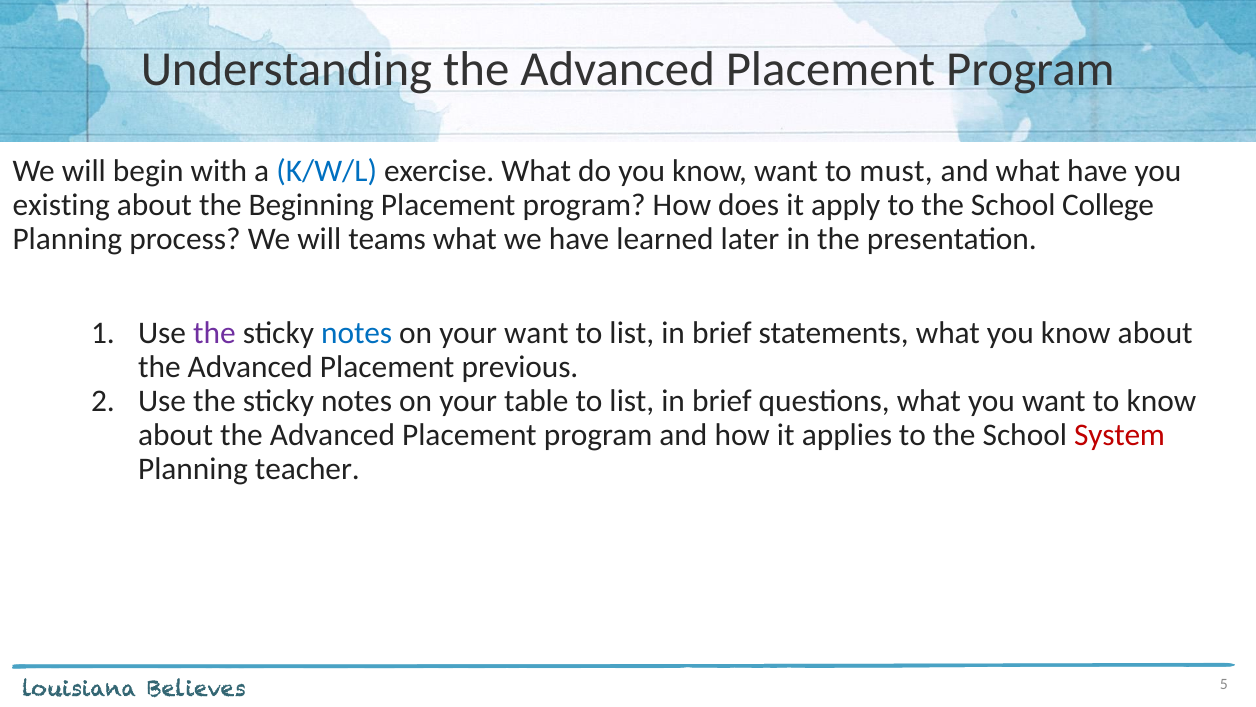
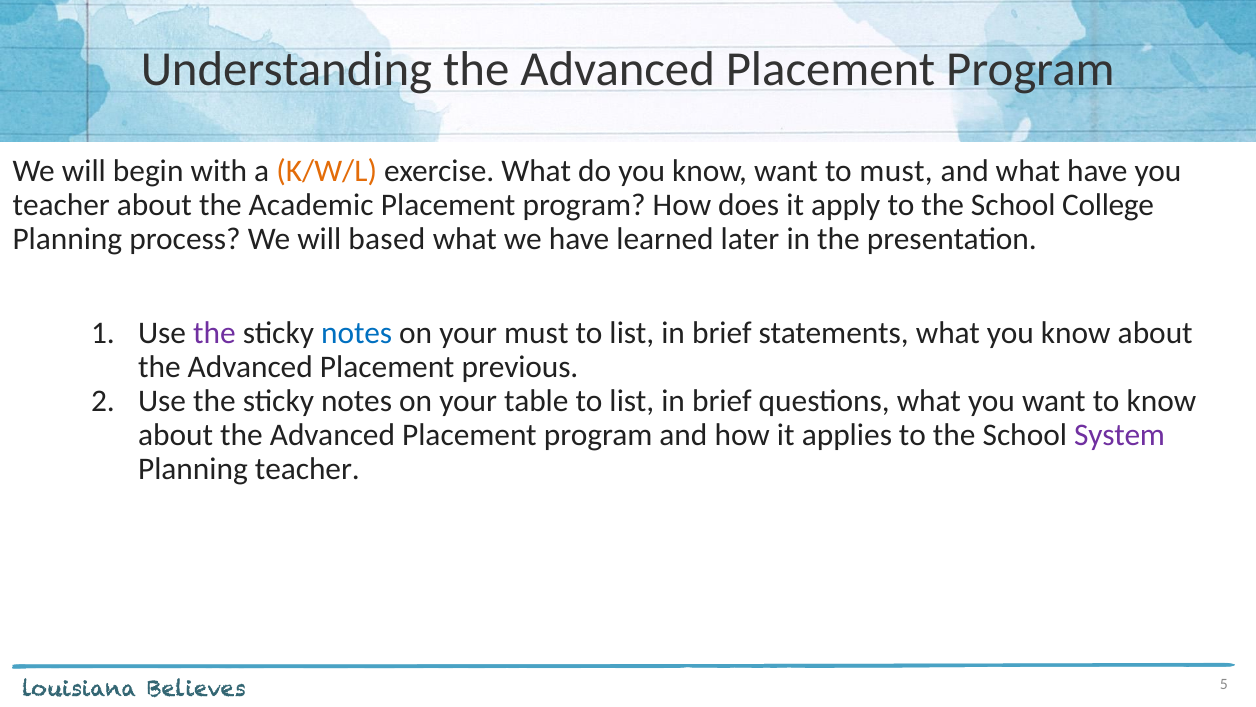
K/W/L colour: blue -> orange (327, 171)
existing: existing -> teacher (61, 205)
Beginning: Beginning -> Academic (311, 205)
teams: teams -> based (387, 239)
your want: want -> must (536, 333)
System colour: red -> purple (1120, 435)
